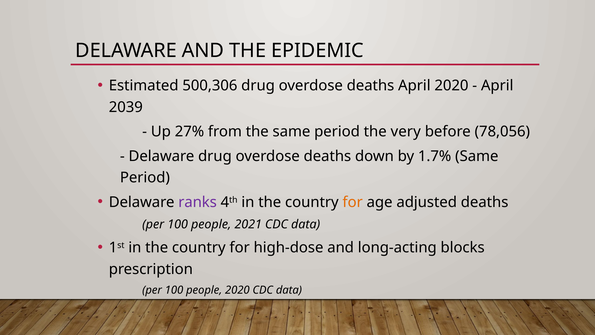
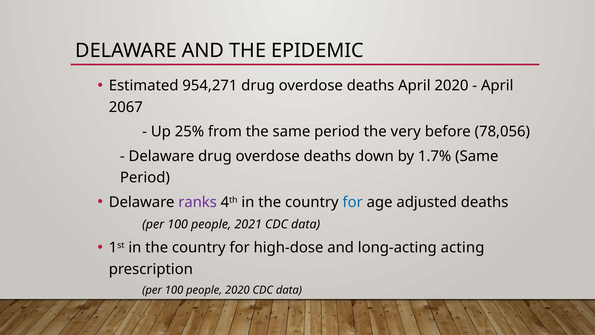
500,306: 500,306 -> 954,271 (210, 86)
2039: 2039 -> 2067 (126, 107)
27%: 27% -> 25% (189, 132)
for colour: orange -> blue (353, 202)
blocks: blocks -> acting (463, 247)
